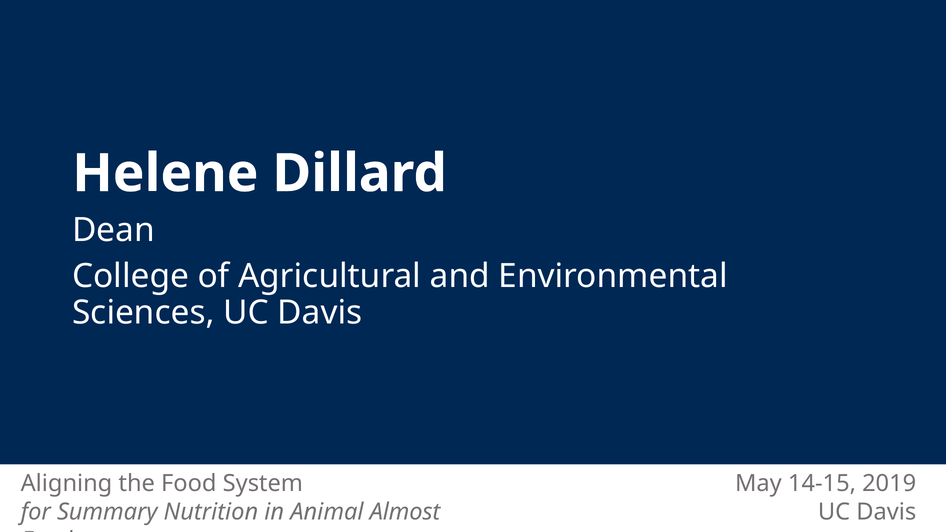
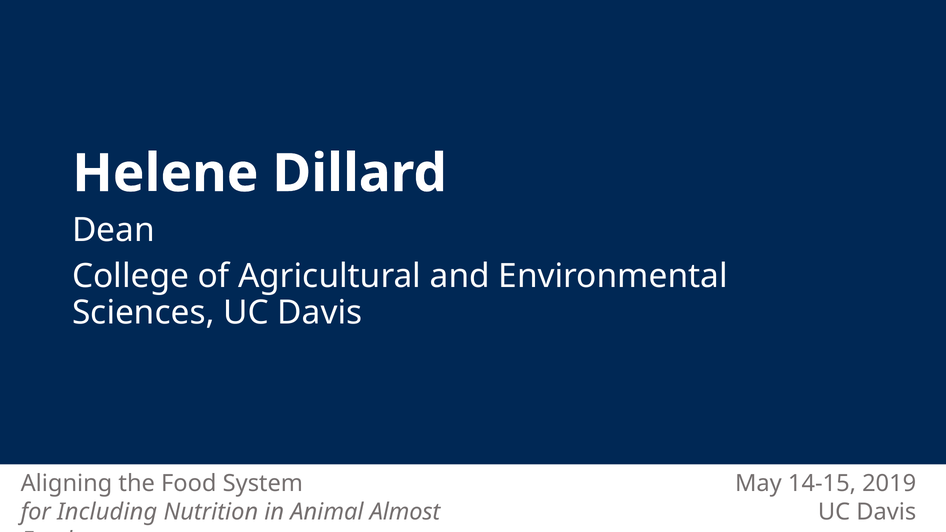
Summary: Summary -> Including (107, 512)
